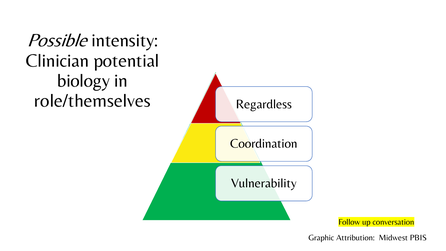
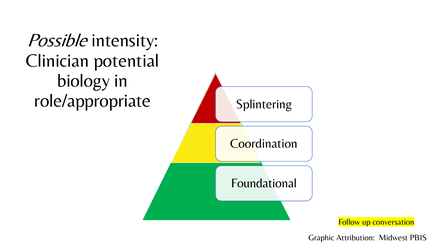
role/themselves: role/themselves -> role/appropriate (93, 101)
Regardless: Regardless -> Splintering (264, 104)
Vulnerability: Vulnerability -> Foundational (264, 183)
